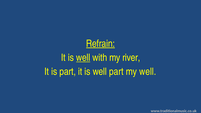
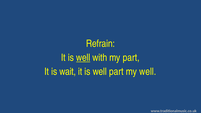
Refrain underline: present -> none (100, 44)
my river: river -> part (131, 58)
is part: part -> wait (68, 72)
